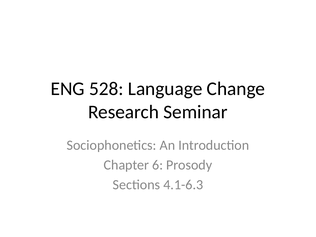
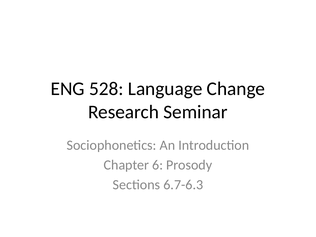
4.1-6.3: 4.1-6.3 -> 6.7-6.3 (183, 185)
